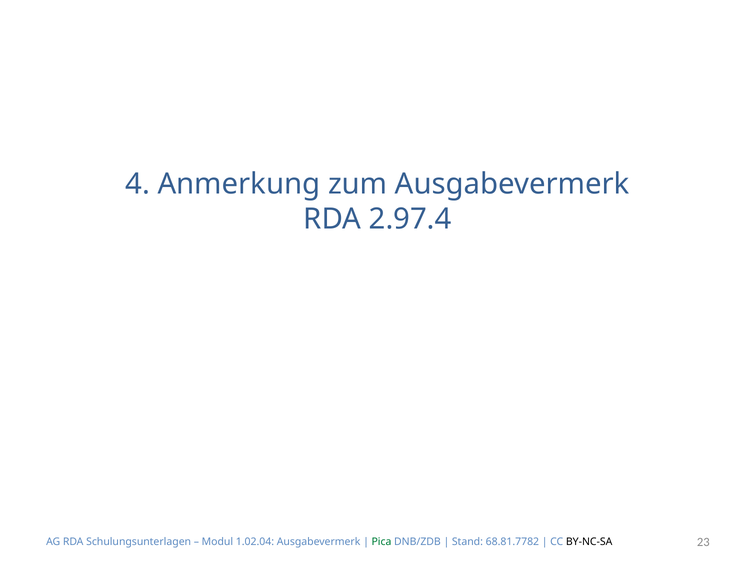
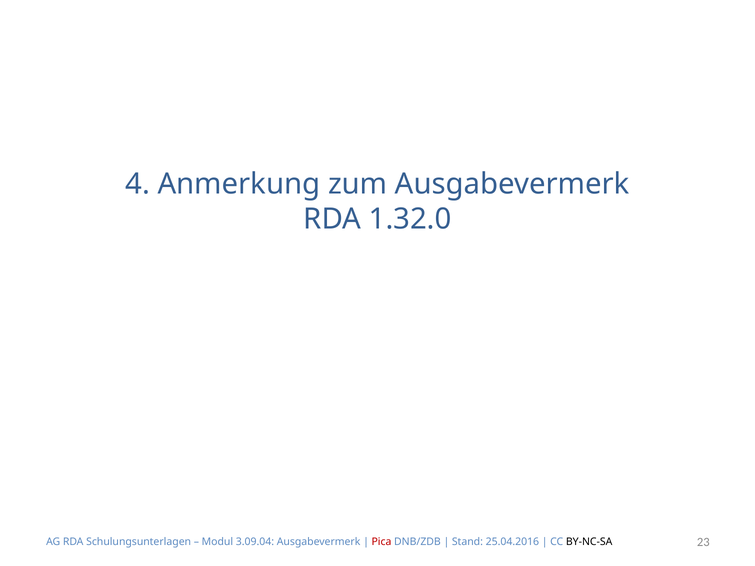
2.97.4: 2.97.4 -> 1.32.0 (410, 219)
1.02.04: 1.02.04 -> 3.09.04 (255, 542)
Pica colour: green -> red (381, 542)
68.81.7782: 68.81.7782 -> 25.04.2016 (512, 542)
